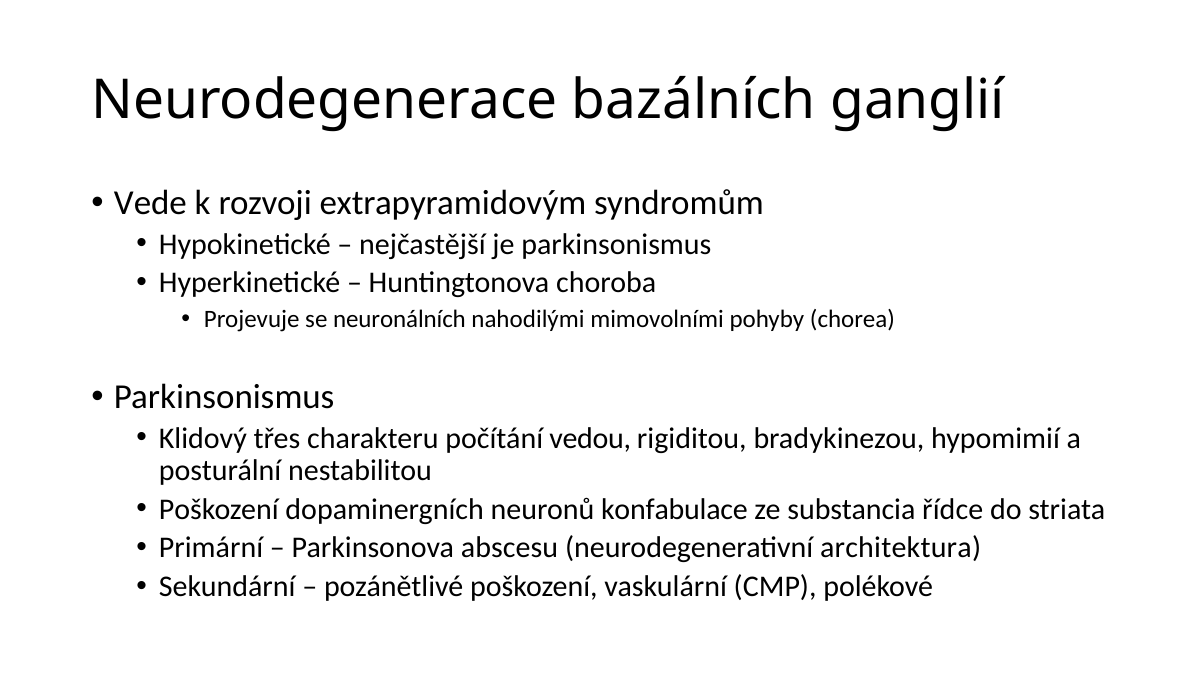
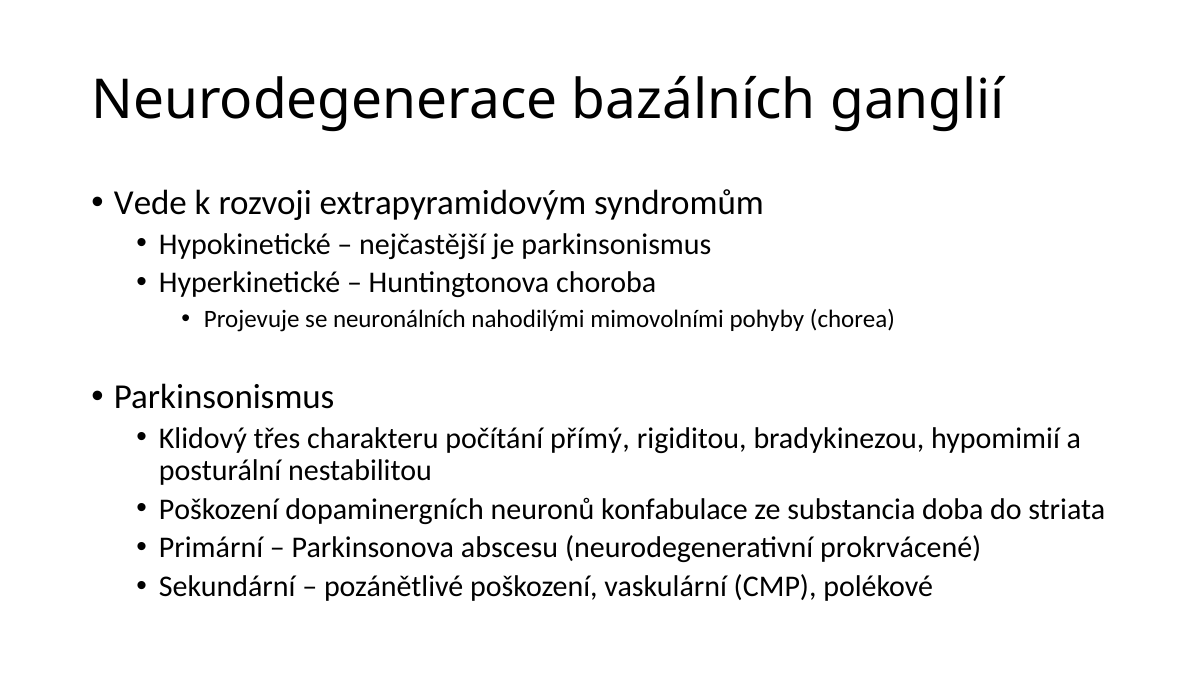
vedou: vedou -> přímý (590, 438)
řídce: řídce -> doba (953, 509)
architektura: architektura -> prokrvácené (901, 548)
